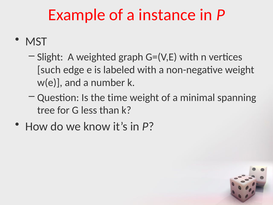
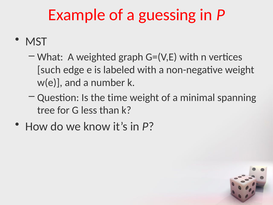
instance: instance -> guessing (167, 15)
Slight: Slight -> What (50, 57)
